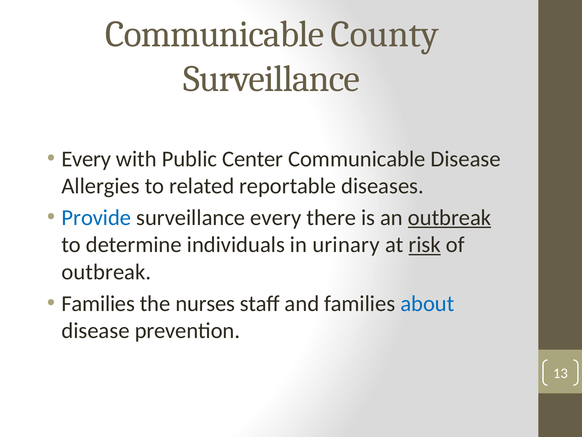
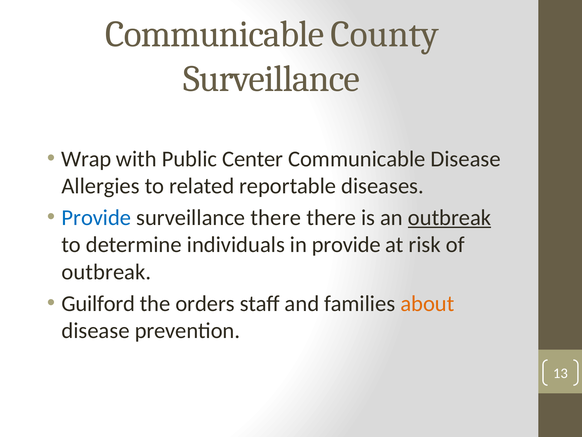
Every: Every -> Wrap (86, 159)
surveillance every: every -> there (276, 217)
in urinary: urinary -> provide (346, 245)
risk underline: present -> none (425, 245)
Families: Families -> Guilford (98, 303)
nurses: nurses -> orders (205, 303)
about colour: blue -> orange (427, 303)
